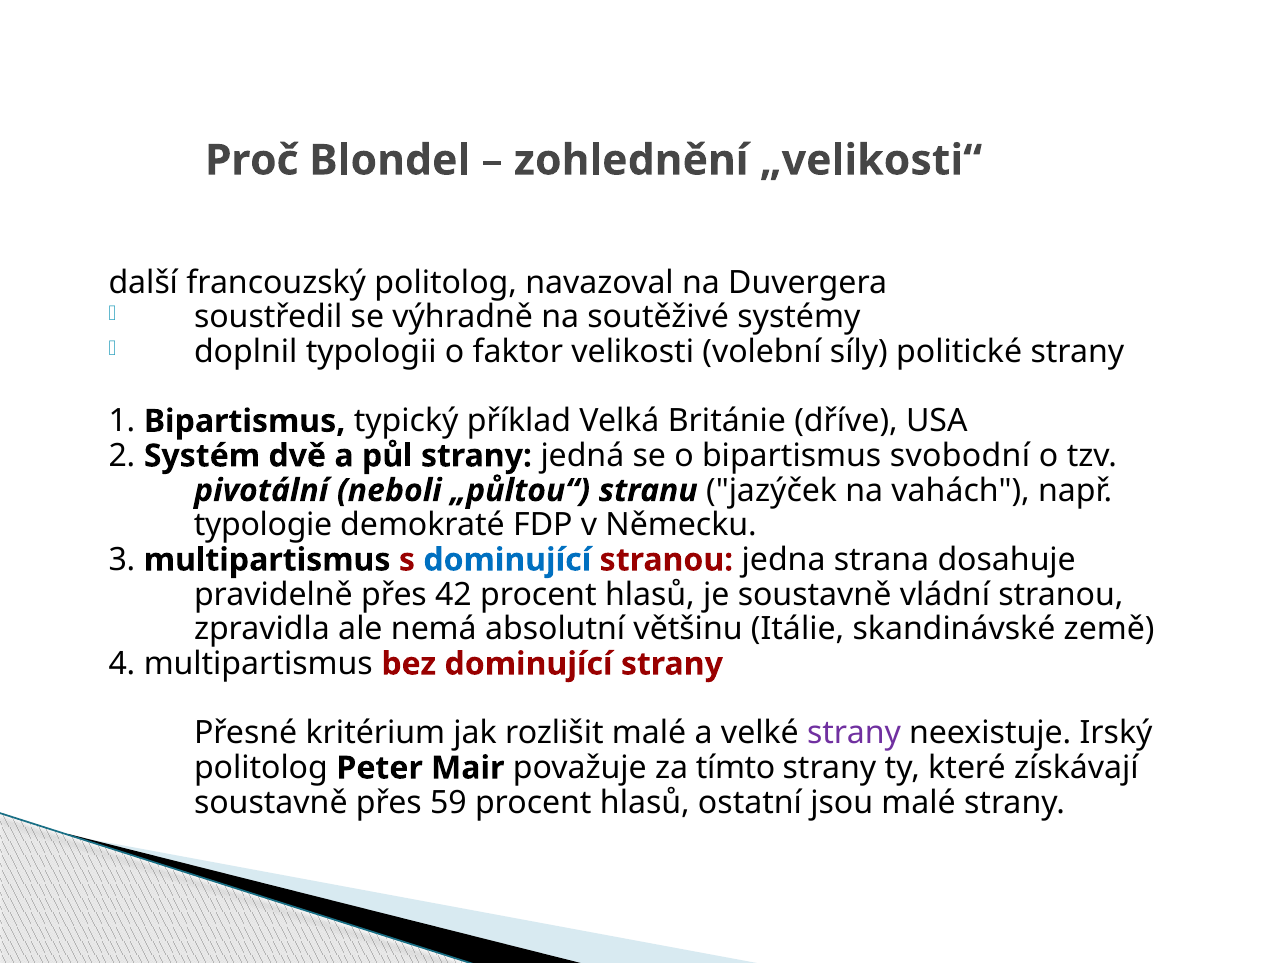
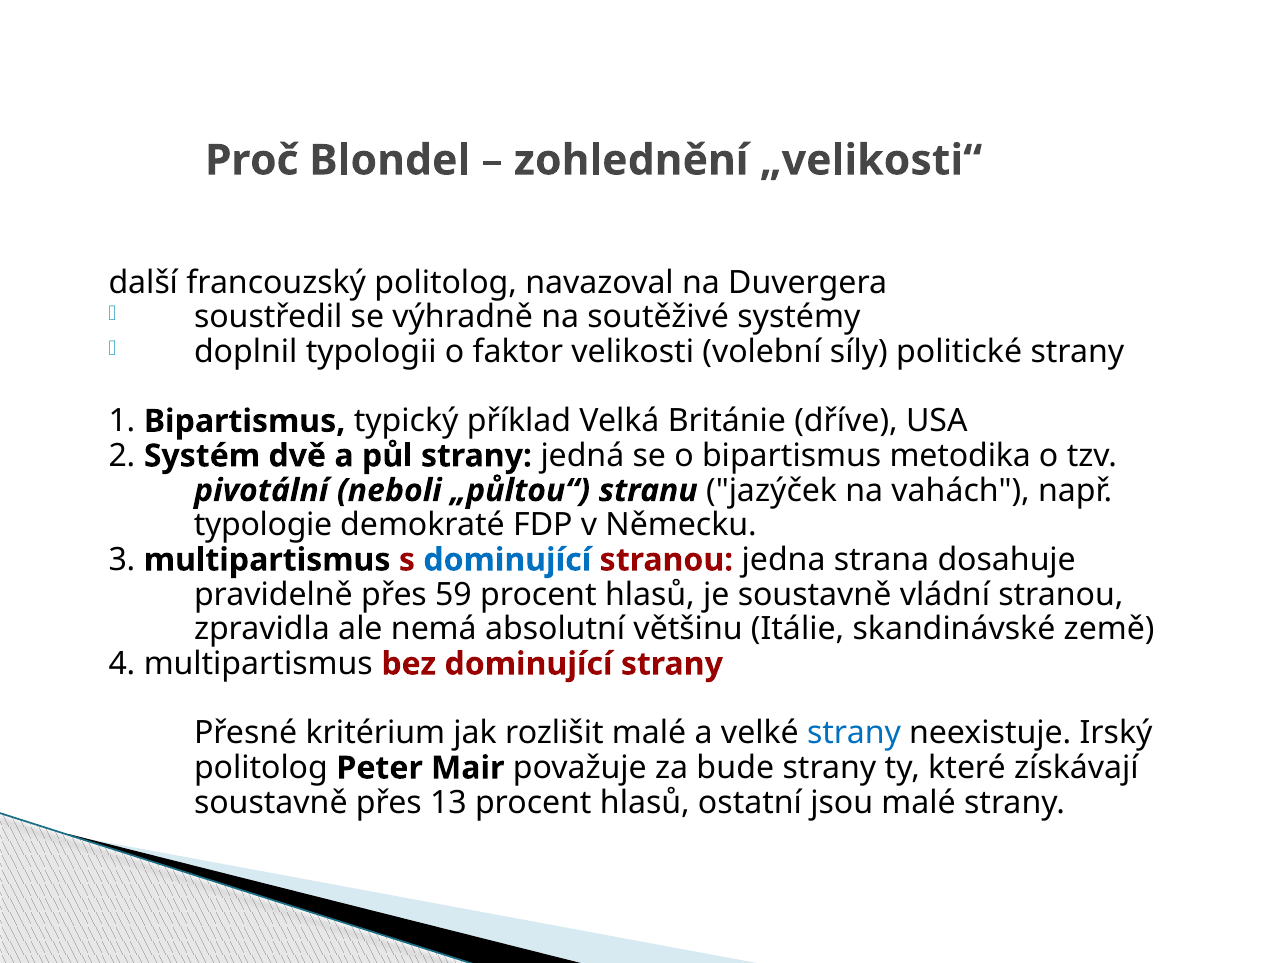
svobodní: svobodní -> metodika (960, 456)
42: 42 -> 59 (453, 594)
strany colour: purple -> blue (854, 733)
tímto: tímto -> bude (735, 767)
59: 59 -> 13 (448, 802)
